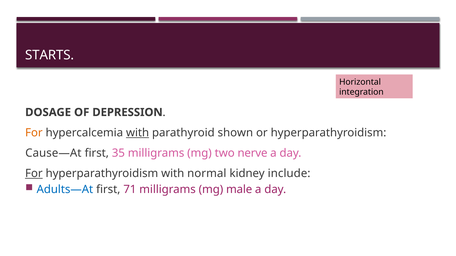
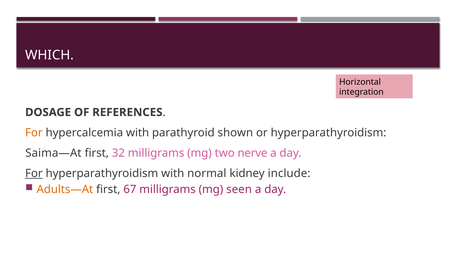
STARTS: STARTS -> WHICH (49, 55)
DEPRESSION: DEPRESSION -> REFERENCES (127, 113)
with underline: present -> none (138, 133)
Cause—At: Cause—At -> Saima—At (53, 153)
35: 35 -> 32 (118, 153)
Adults—At colour: blue -> orange (65, 190)
71: 71 -> 67 (130, 190)
male: male -> seen (239, 190)
